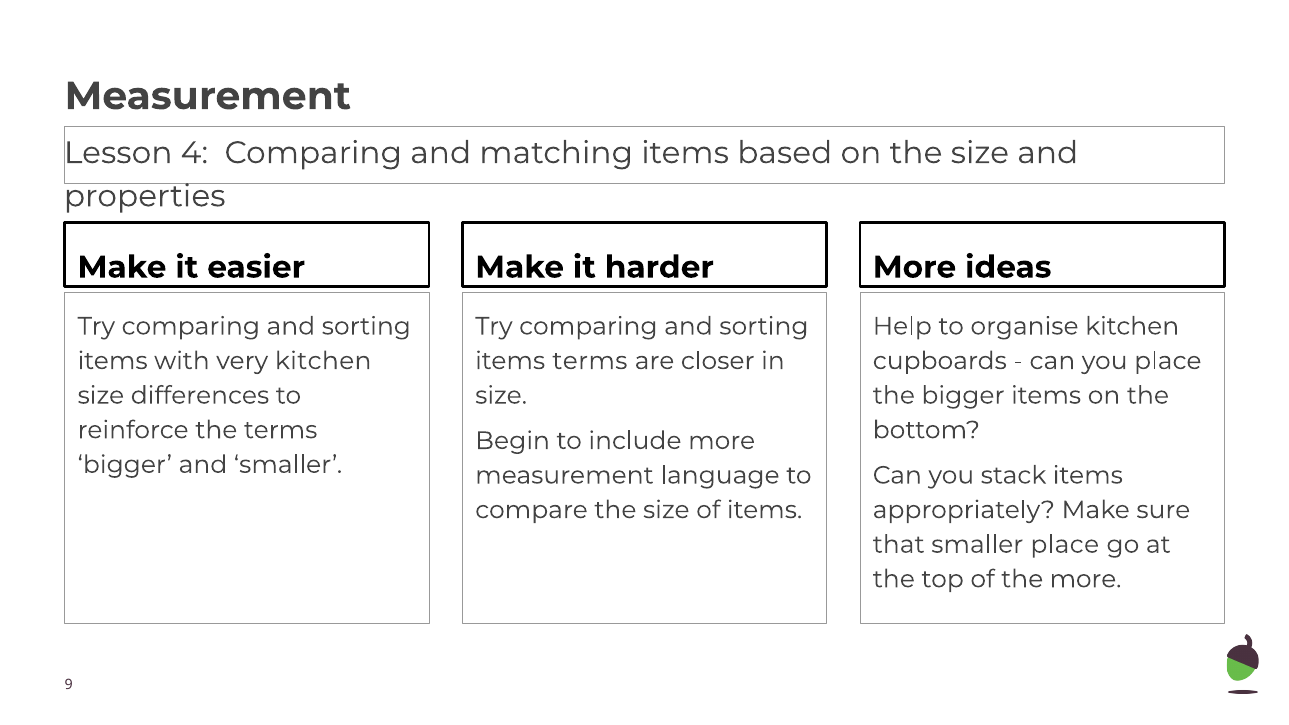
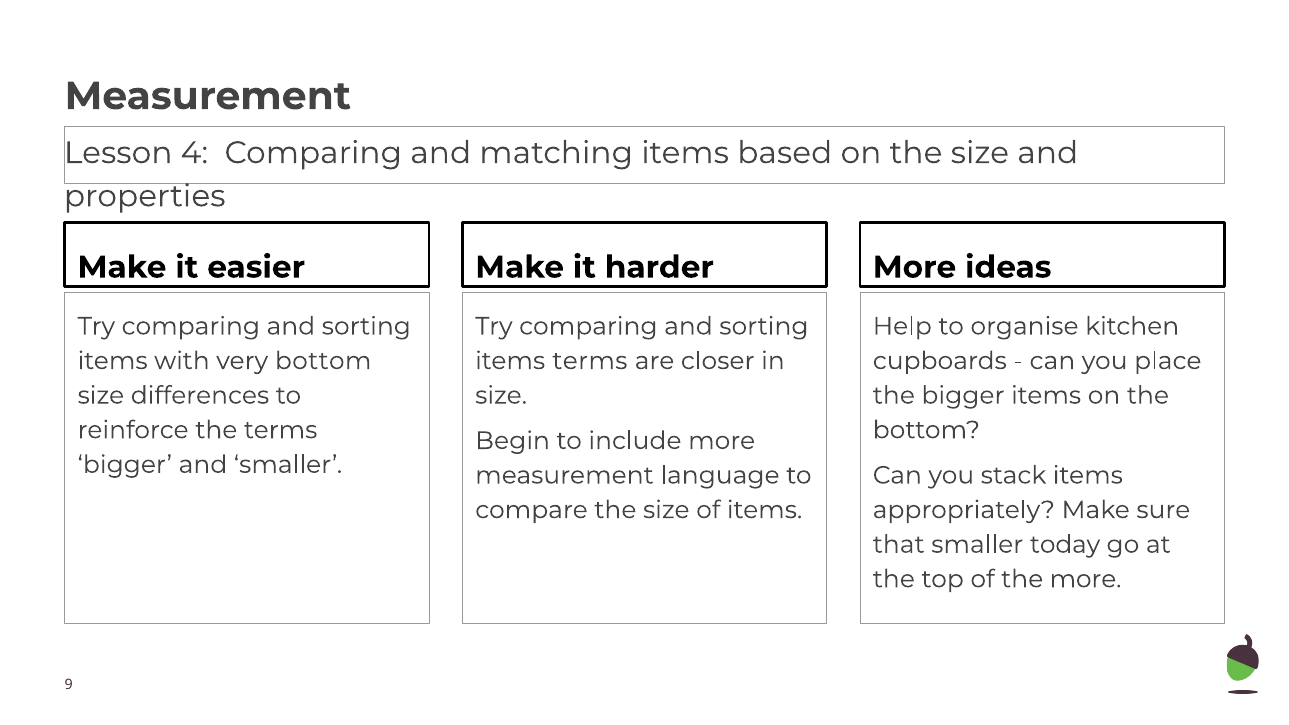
very kitchen: kitchen -> bottom (323, 361)
smaller place: place -> today (1065, 545)
